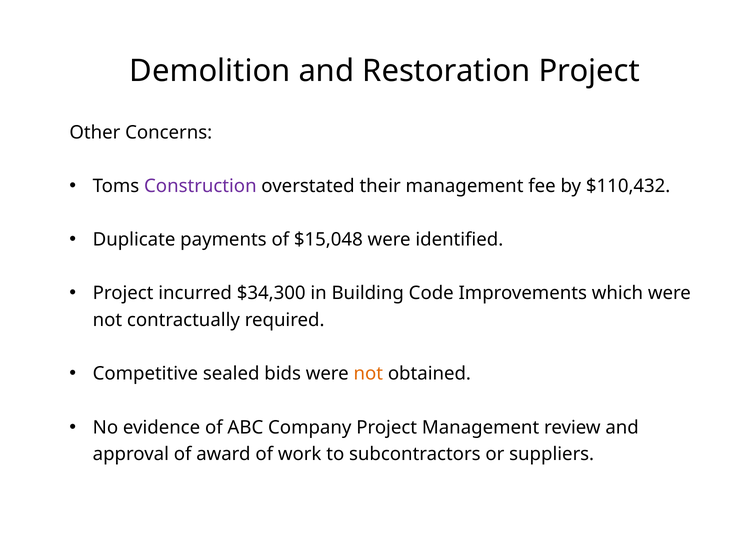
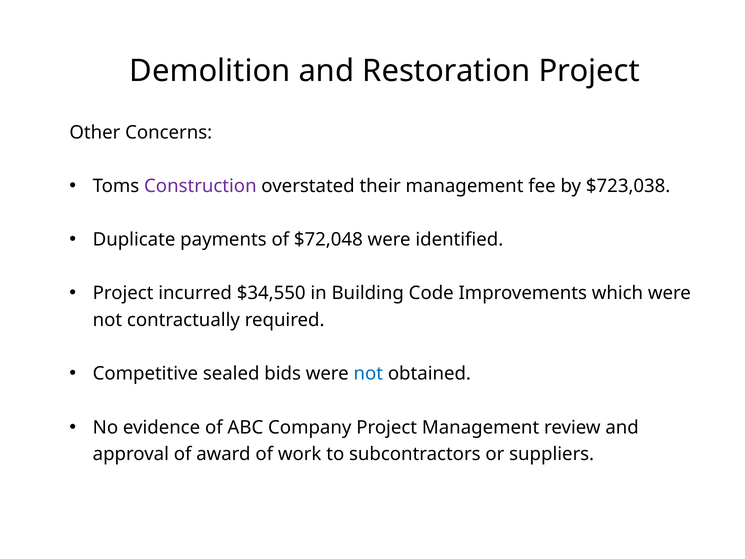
$110,432: $110,432 -> $723,038 (628, 186)
$15,048: $15,048 -> $72,048 (328, 240)
$34,300: $34,300 -> $34,550 (271, 293)
not colour: orange -> blue (368, 374)
